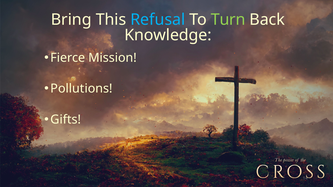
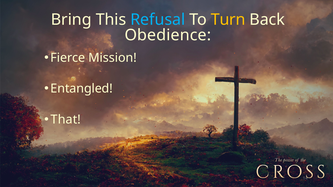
Turn colour: light green -> yellow (228, 20)
Knowledge: Knowledge -> Obedience (168, 35)
Pollutions: Pollutions -> Entangled (82, 89)
Gifts: Gifts -> That (66, 120)
